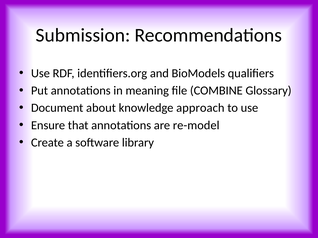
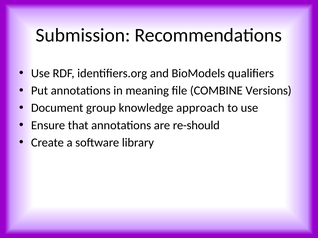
Glossary: Glossary -> Versions (269, 91)
about: about -> group (101, 108)
re-model: re-model -> re-should (196, 125)
